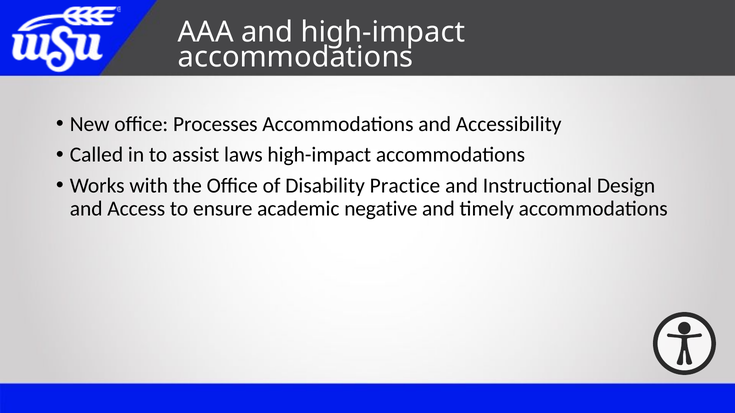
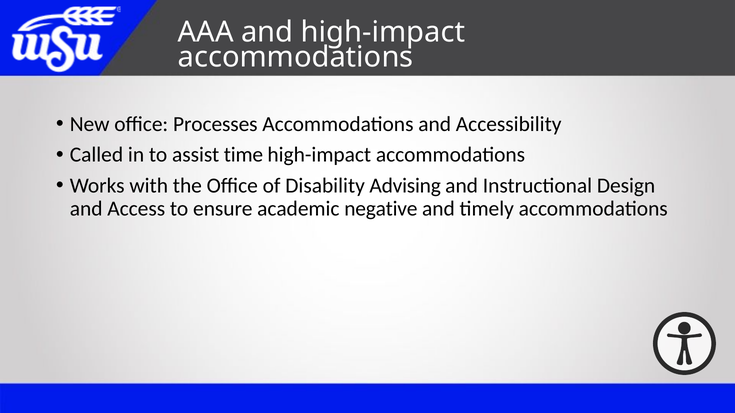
laws: laws -> time (243, 155)
Practice: Practice -> Advising (405, 186)
